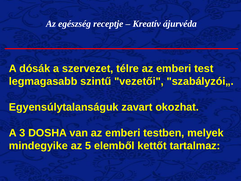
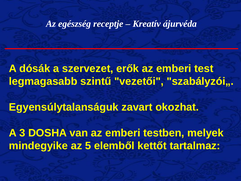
télre: télre -> erők (128, 68)
